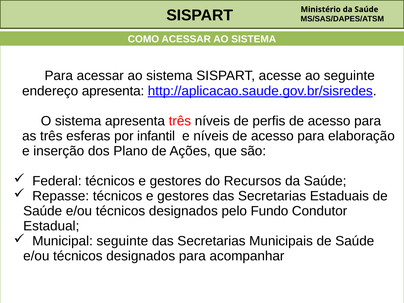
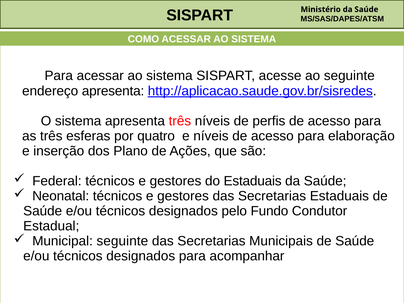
infantil: infantil -> quatro (156, 136)
do Recursos: Recursos -> Estaduais (253, 181)
Repasse: Repasse -> Neonatal (61, 196)
